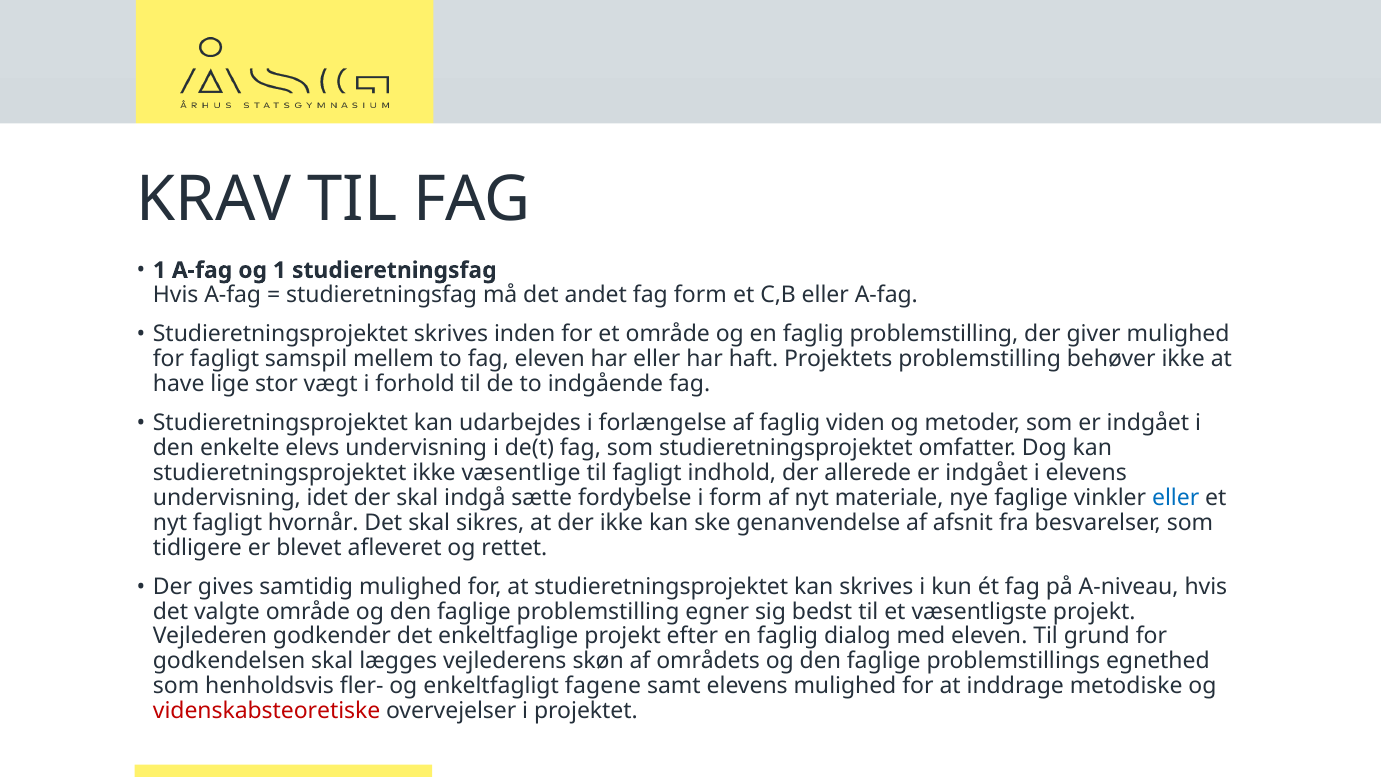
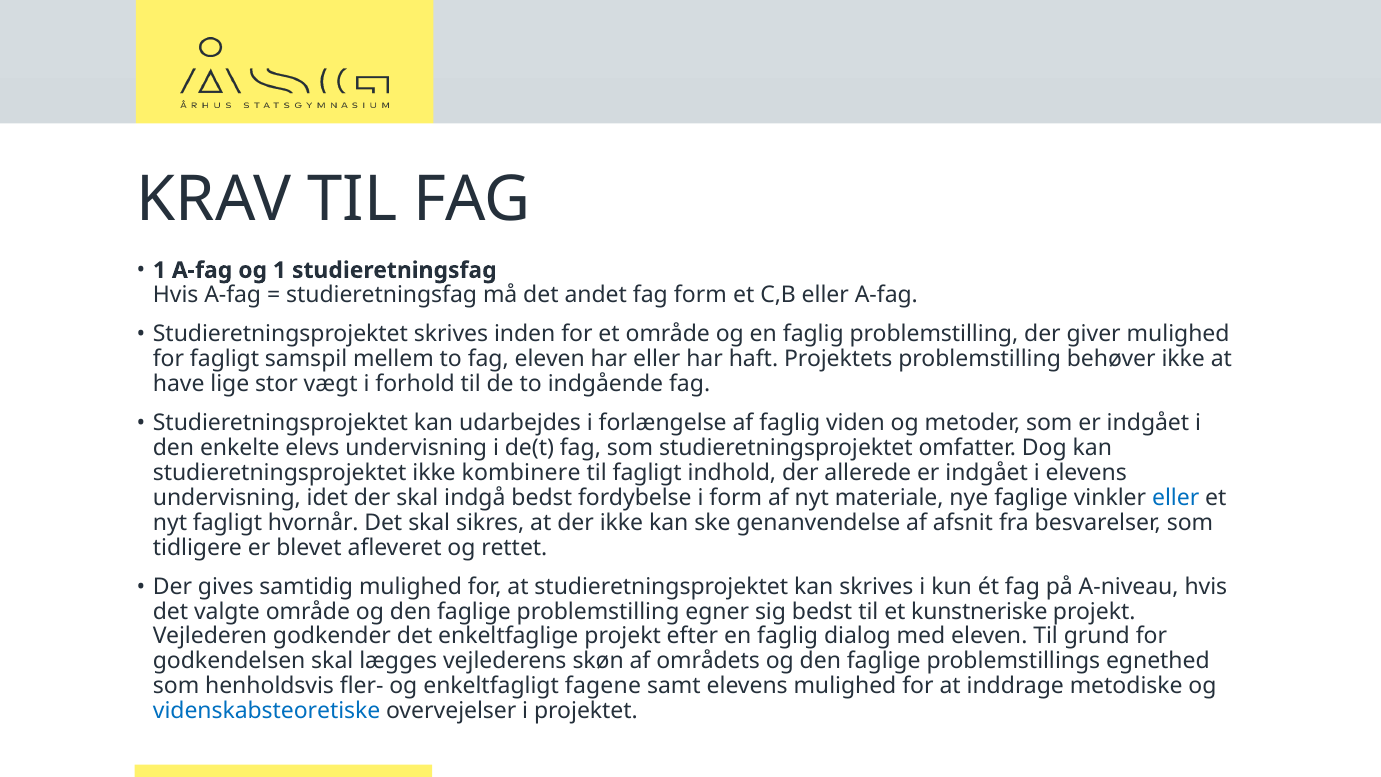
væsentlige: væsentlige -> kombinere (521, 473)
indgå sætte: sætte -> bedst (542, 498)
væsentligste: væsentligste -> kunstneriske (979, 611)
videnskabsteoretiske colour: red -> blue (267, 711)
